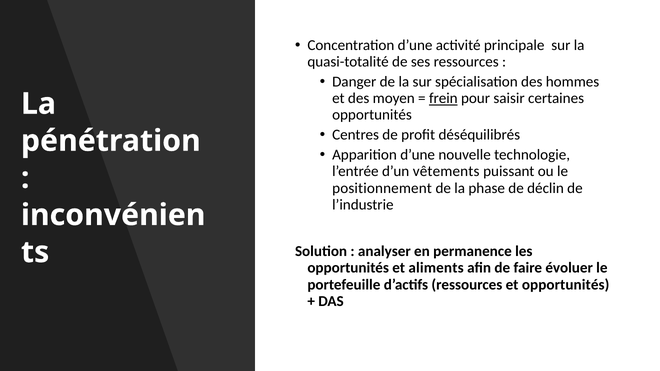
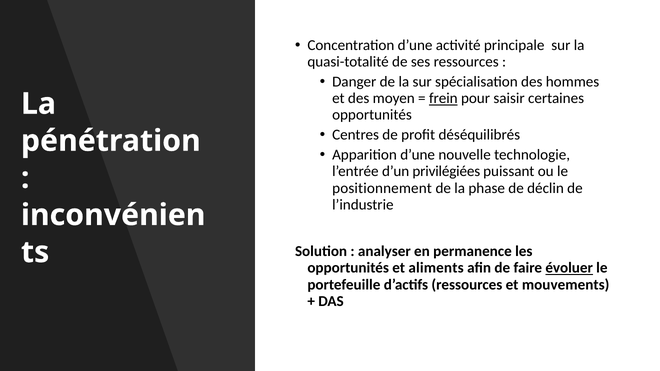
vêtements: vêtements -> privilégiées (446, 172)
évoluer underline: none -> present (569, 268)
et opportunités: opportunités -> mouvements (566, 285)
